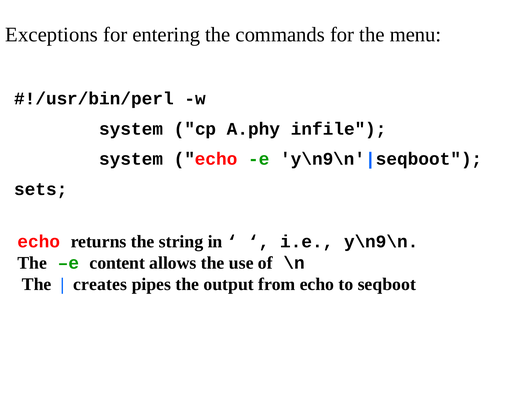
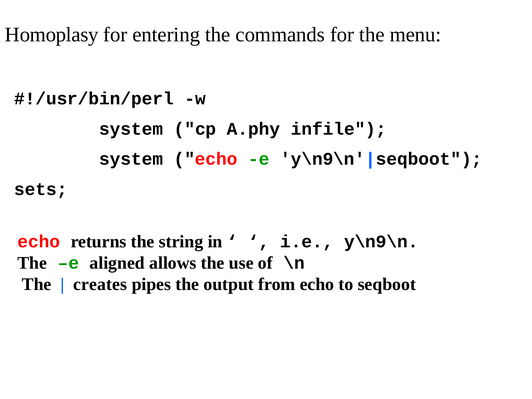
Exceptions: Exceptions -> Homoplasy (52, 35)
content: content -> aligned (117, 263)
